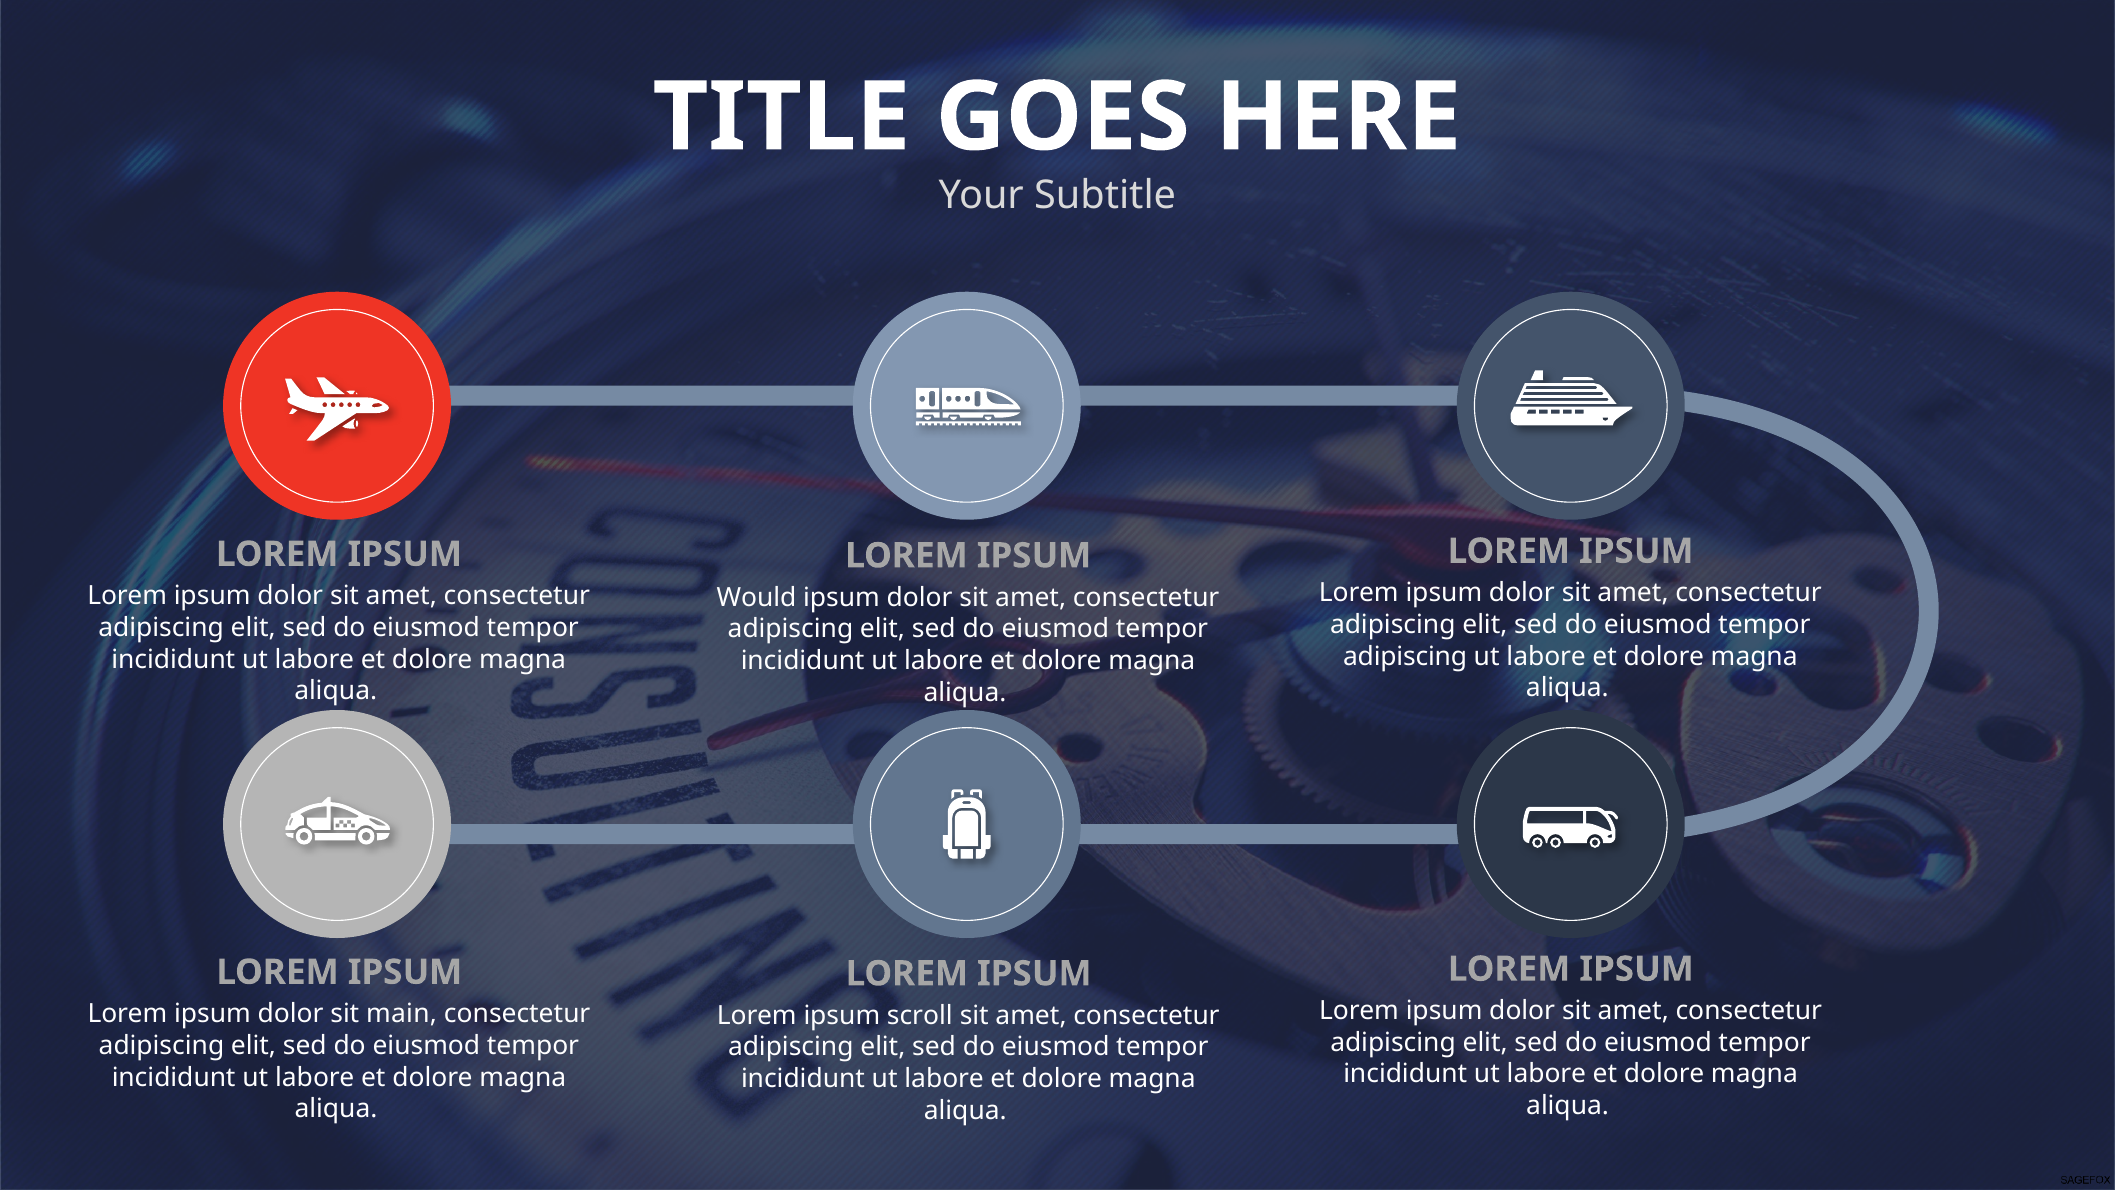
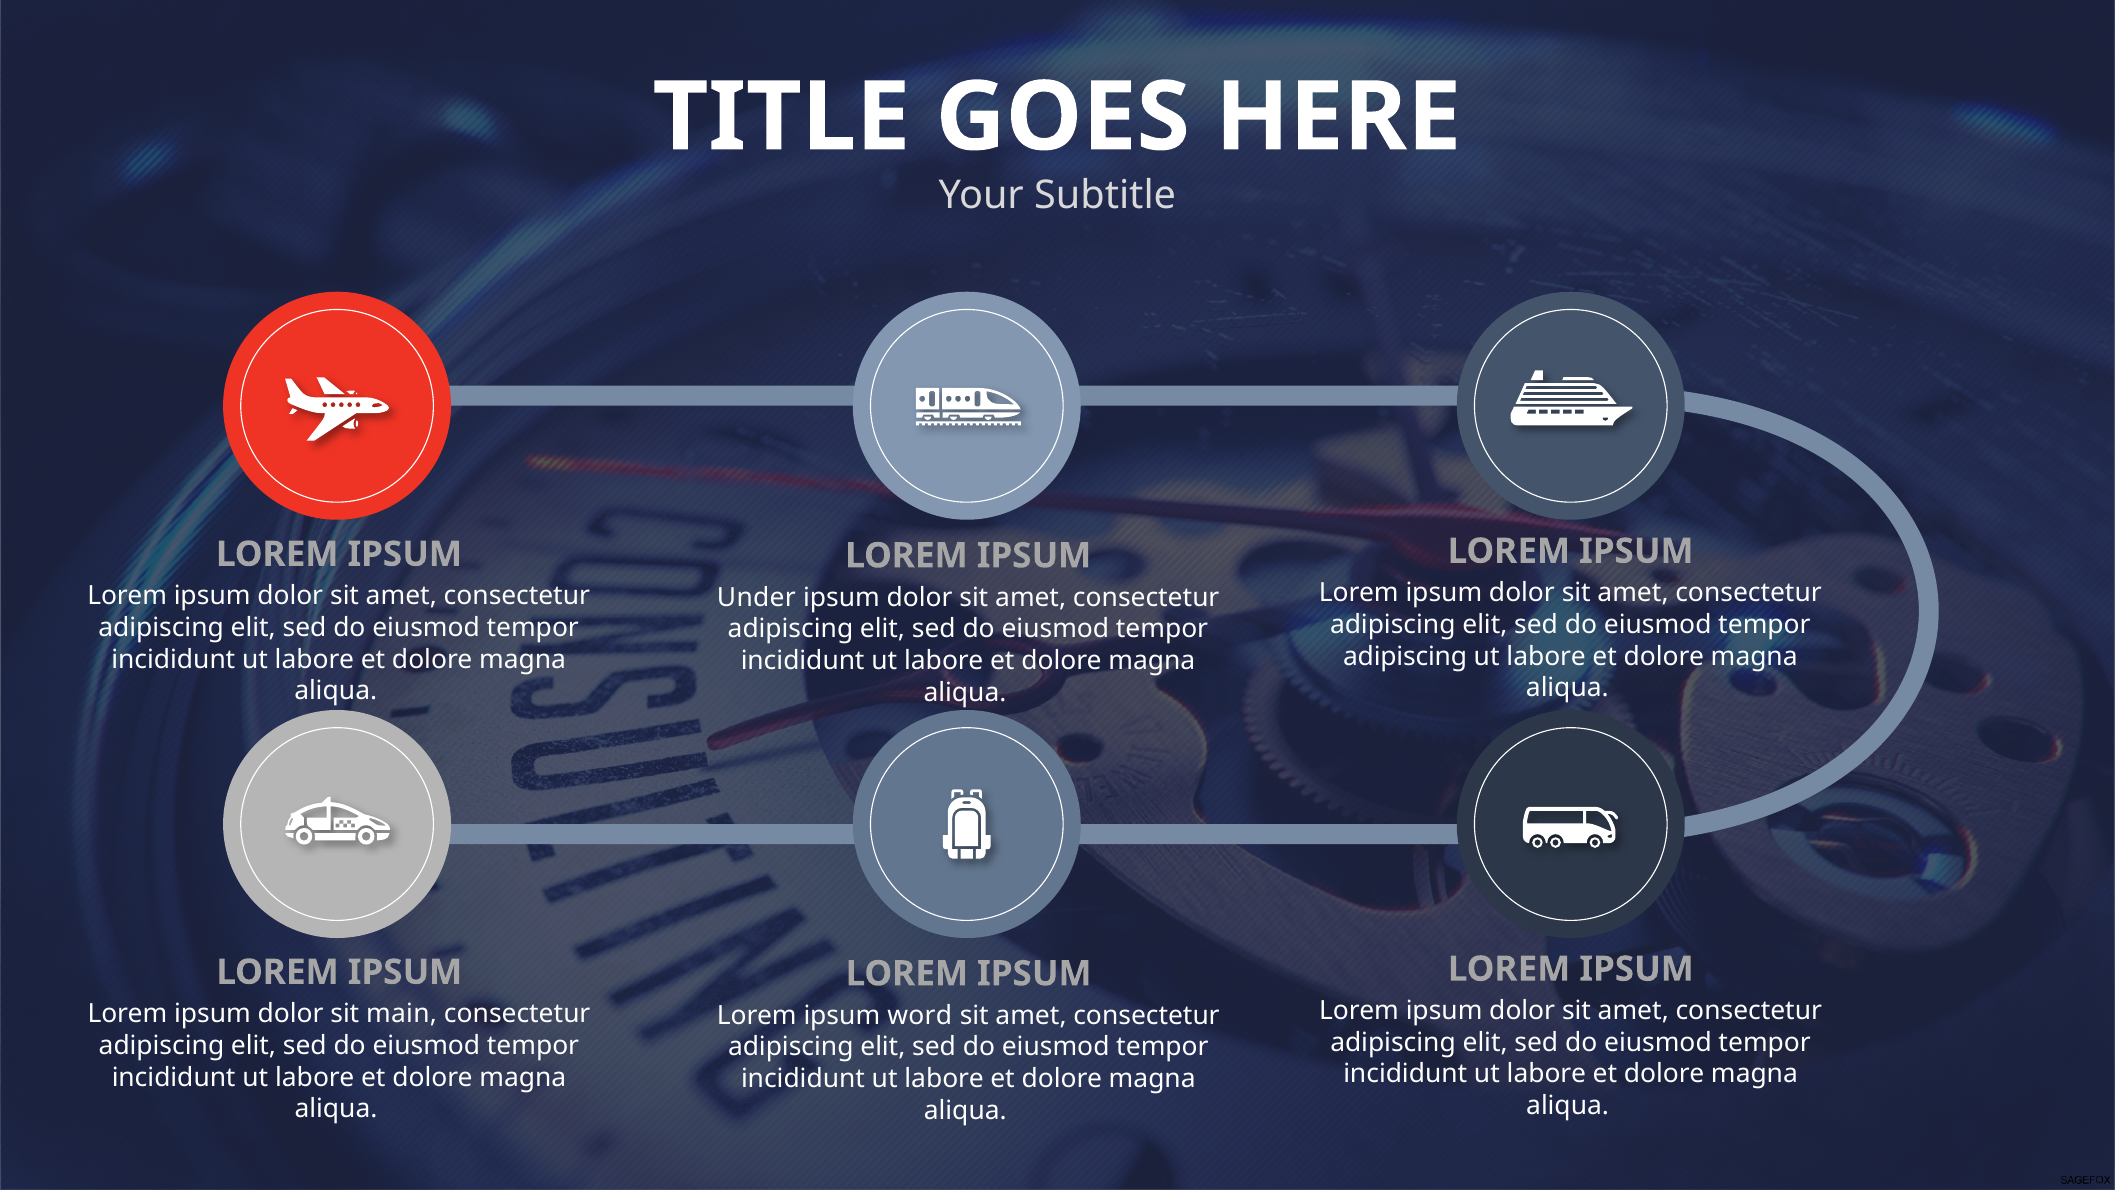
Would: Would -> Under (756, 597)
scroll: scroll -> word (920, 1015)
